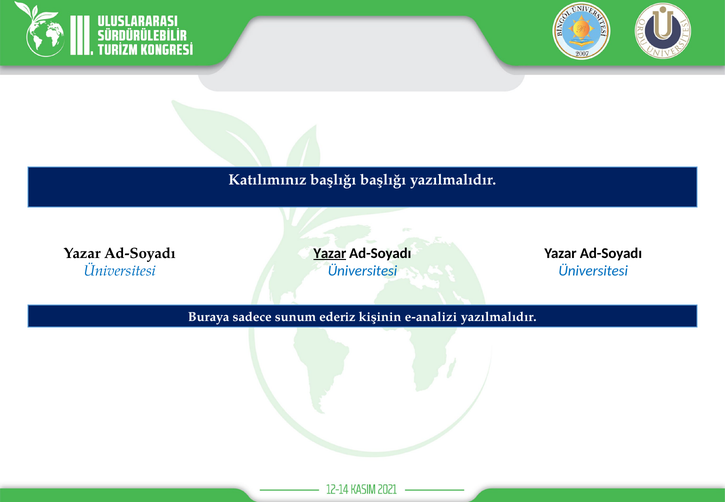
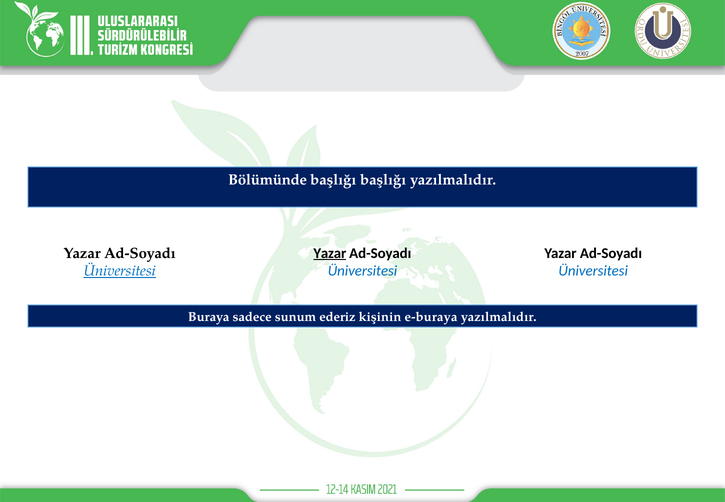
Katılımınız: Katılımınız -> Bölümünde (268, 180)
Üniversitesi underline: none -> present (120, 271)
e-analizi: e-analizi -> e-buraya (431, 317)
